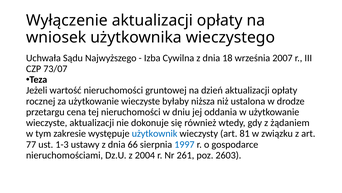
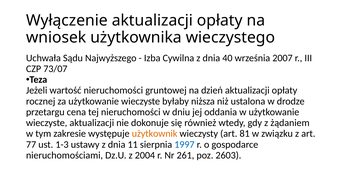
18: 18 -> 40 (227, 58)
użytkownik colour: blue -> orange (155, 133)
66: 66 -> 11 (133, 144)
